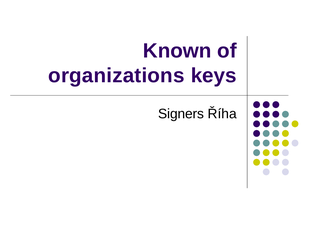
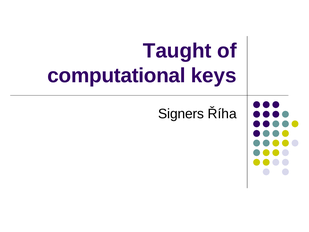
Known: Known -> Taught (177, 51)
organizations: organizations -> computational (117, 75)
